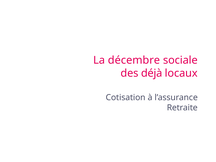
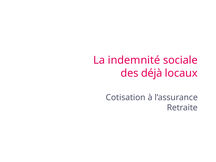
décembre: décembre -> indemnité (134, 60)
